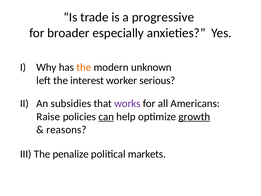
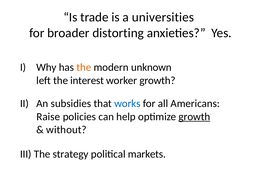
progressive: progressive -> universities (163, 17)
especially: especially -> distorting (118, 33)
worker serious: serious -> growth (157, 80)
works colour: purple -> blue (127, 103)
can underline: present -> none (106, 116)
reasons: reasons -> without (66, 130)
penalize: penalize -> strategy (71, 154)
